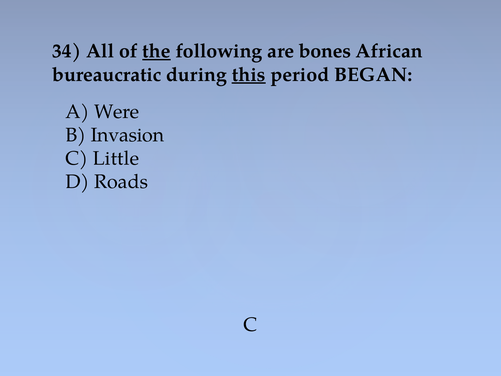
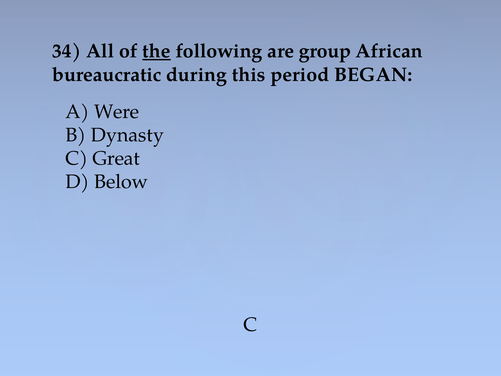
bones: bones -> group (325, 51)
this underline: present -> none (249, 75)
Invasion: Invasion -> Dynasty (127, 135)
Little: Little -> Great (116, 158)
Roads: Roads -> Below (121, 182)
